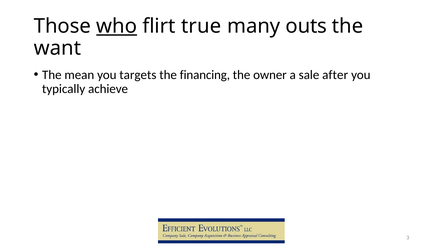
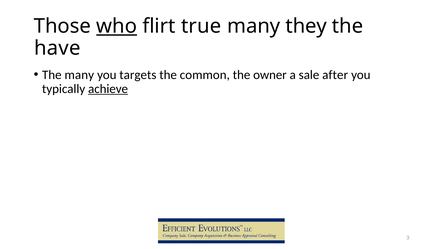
outs: outs -> they (306, 26)
want: want -> have (57, 48)
The mean: mean -> many (79, 75)
financing: financing -> common (205, 75)
achieve underline: none -> present (108, 89)
